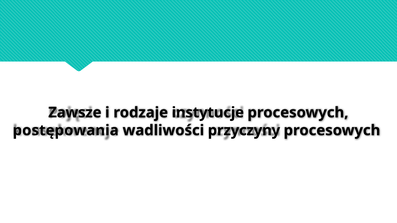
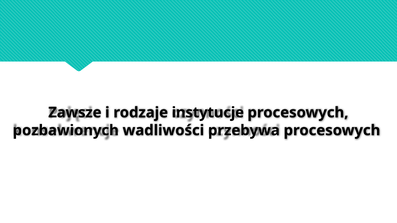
postępowania: postępowania -> pozbawionych (66, 131)
przyczyny: przyczyny -> przebywa (244, 131)
